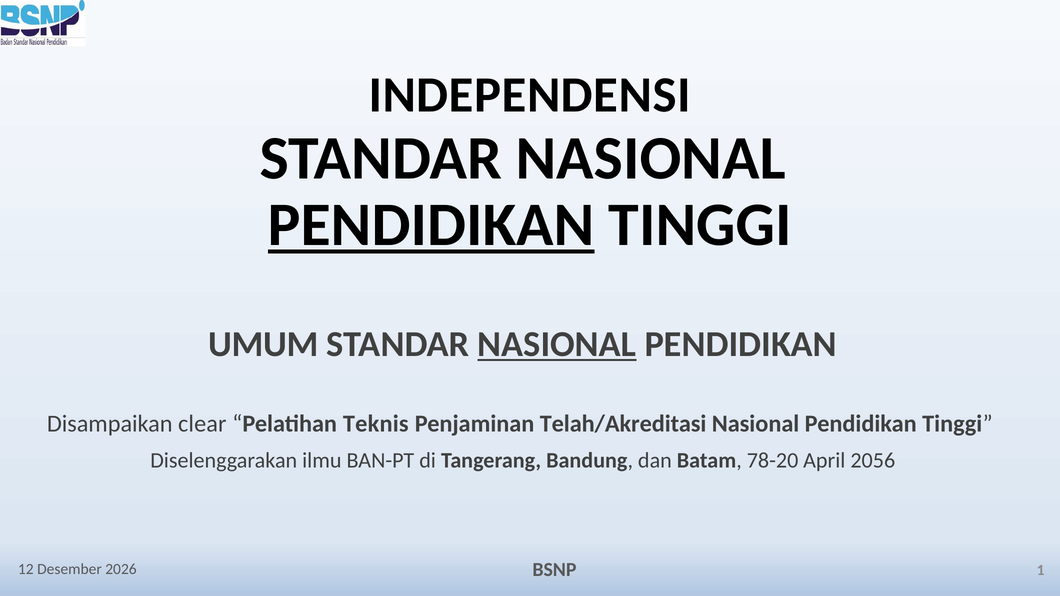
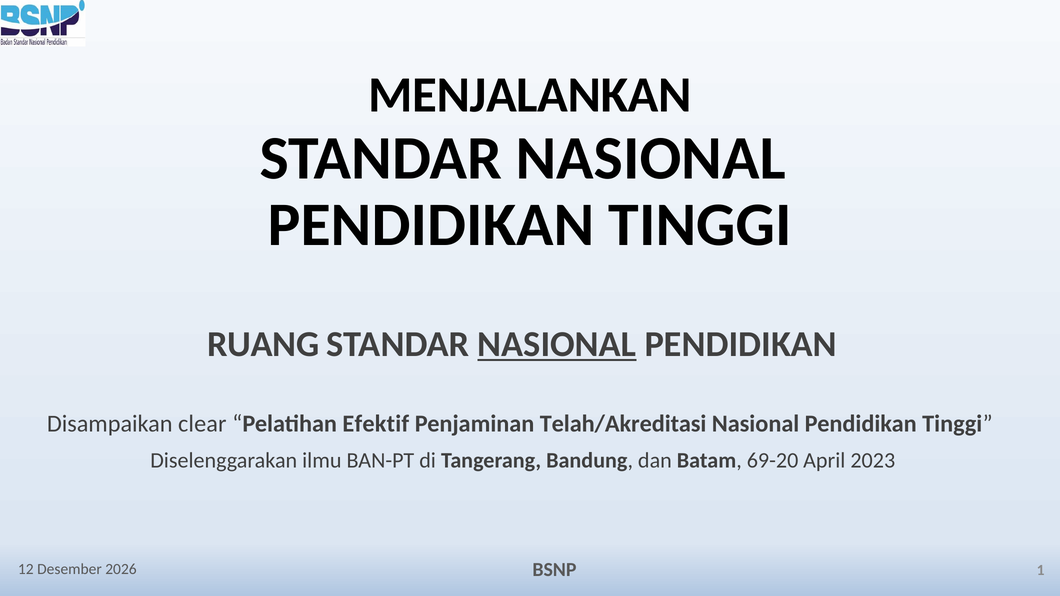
INDEPENDENSI: INDEPENDENSI -> MENJALANKAN (530, 95)
PENDIDIKAN underline: present -> none (431, 225)
UMUM: UMUM -> RUANG (263, 345)
Teknis: Teknis -> Efektif (376, 424)
78-20: 78-20 -> 69-20 (773, 461)
2056: 2056 -> 2023 (873, 461)
